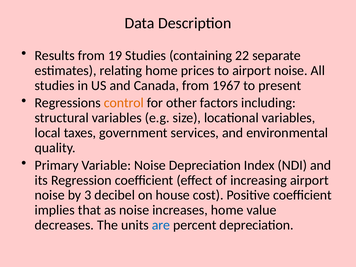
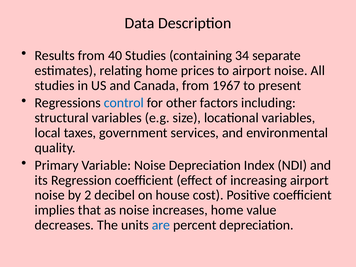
19: 19 -> 40 (115, 56)
22: 22 -> 34 (242, 56)
control colour: orange -> blue (124, 103)
3: 3 -> 2 (88, 195)
